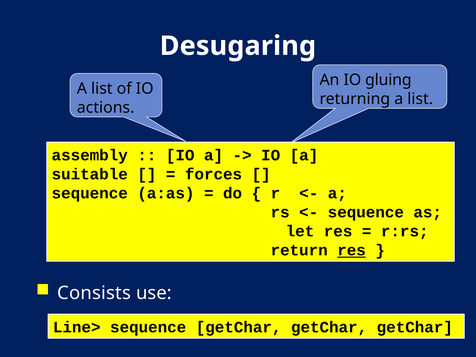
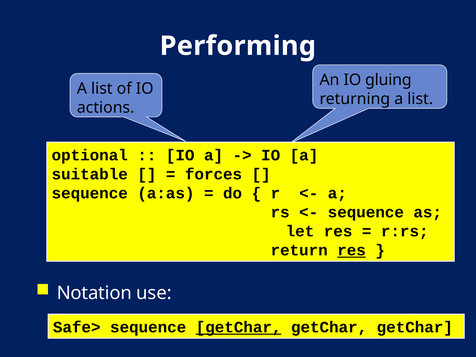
Desugaring: Desugaring -> Performing (238, 46)
assembly: assembly -> optional (90, 155)
Consists: Consists -> Notation (94, 293)
Line>: Line> -> Safe> (77, 327)
getChar underline: none -> present (239, 327)
